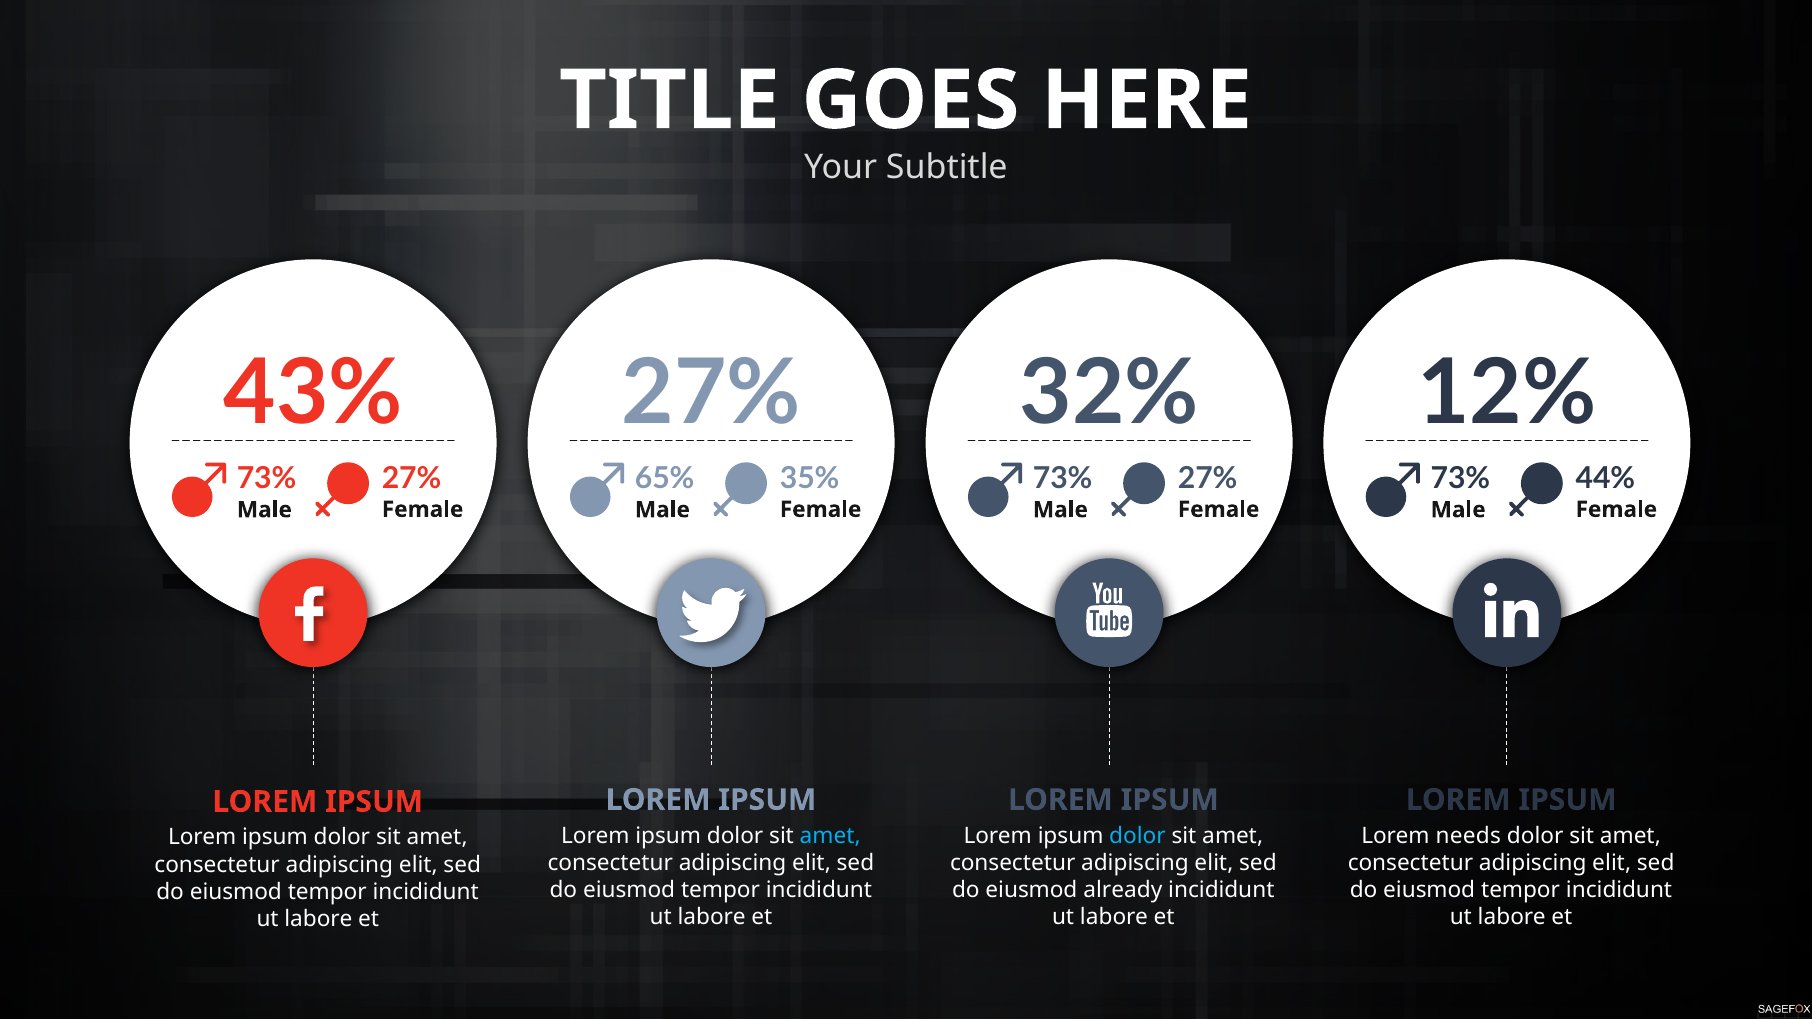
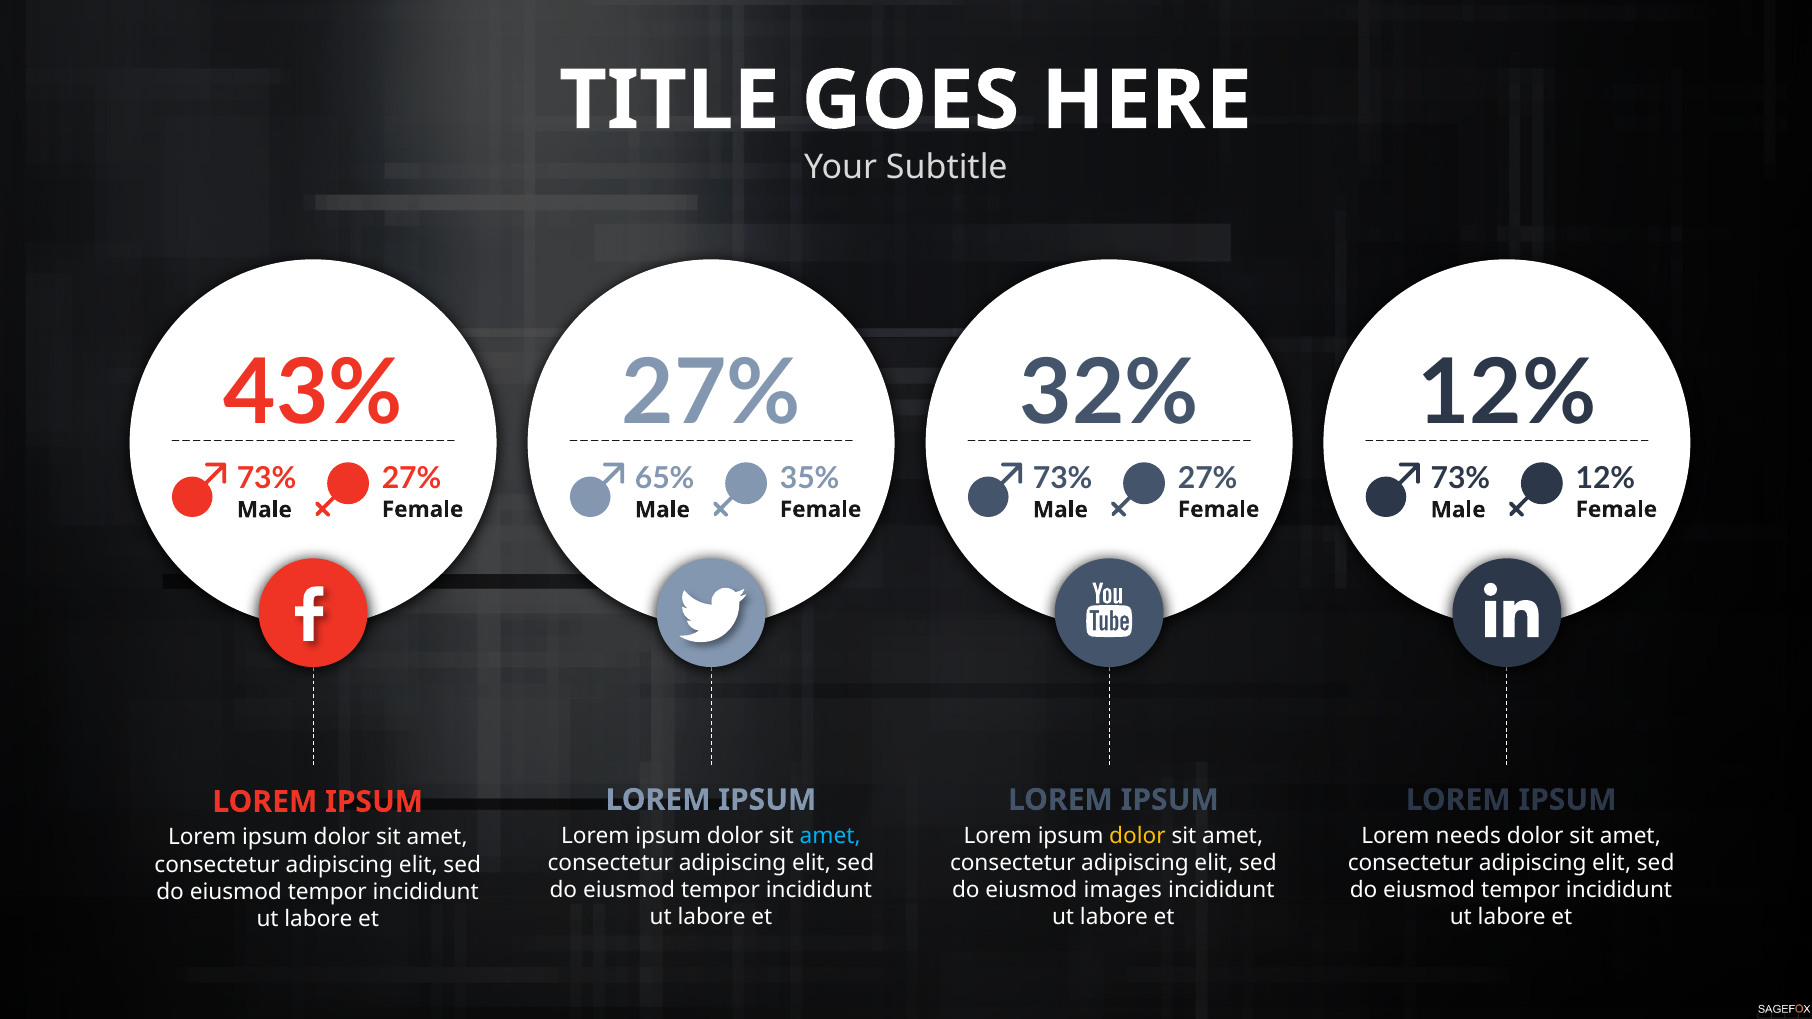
44%: 44% -> 12% (1605, 478)
dolor colour: light blue -> yellow (1137, 836)
already: already -> images (1123, 890)
